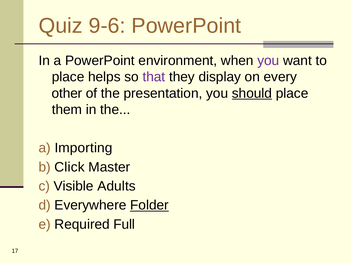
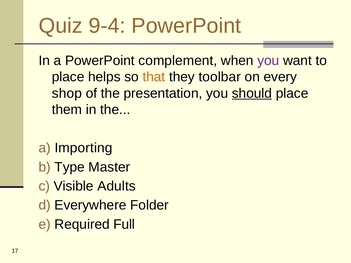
9-6: 9-6 -> 9-4 (107, 26)
environment: environment -> complement (178, 61)
that colour: purple -> orange (154, 77)
display: display -> toolbar (220, 77)
other: other -> shop (67, 93)
Click: Click -> Type (70, 167)
Folder underline: present -> none (149, 205)
